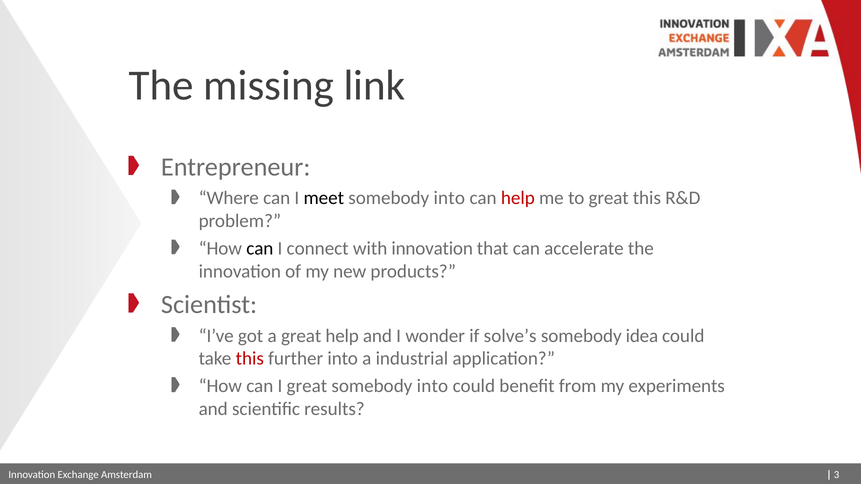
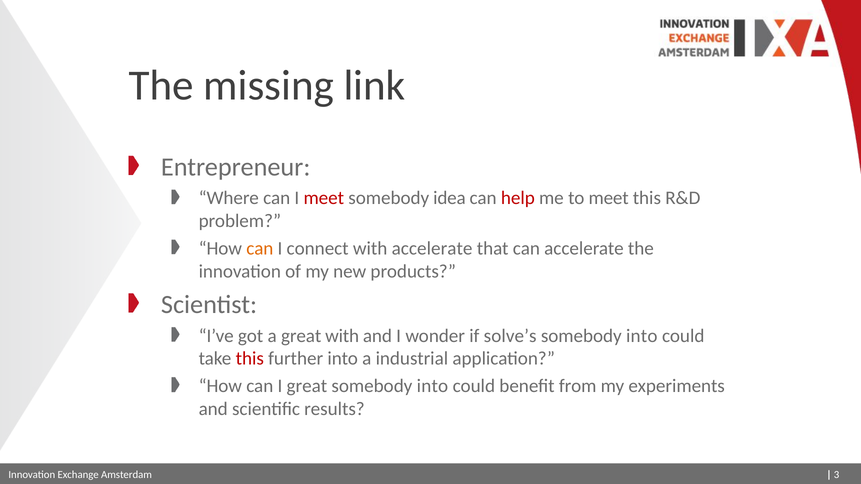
meet colour: black -> red (324, 198)
into: into -> idea (449, 198)
to great: great -> meet (609, 198)
can colour: black -> orange (260, 248)
with innovation: innovation -> accelerate (432, 248)
great help: help -> with (342, 336)
idea: idea -> into (642, 336)
